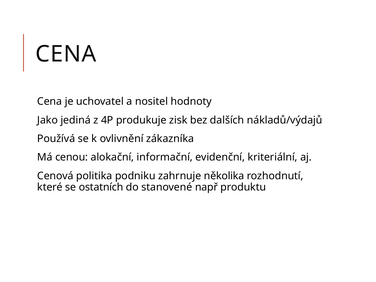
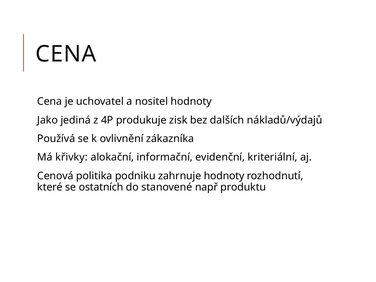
cenou: cenou -> křivky (72, 157)
zahrnuje několika: několika -> hodnoty (224, 176)
